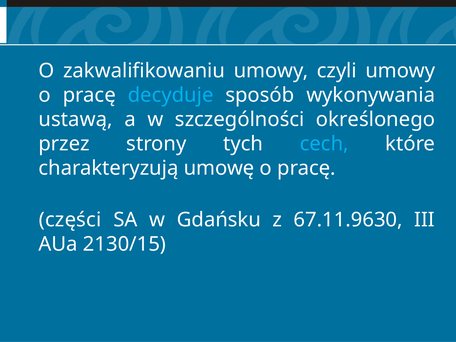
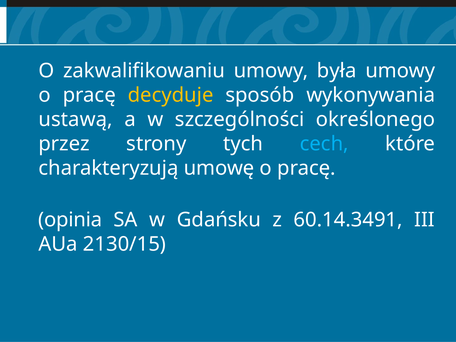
czyli: czyli -> była (337, 71)
decyduje colour: light blue -> yellow (171, 95)
części: części -> opinia (70, 220)
67.11.9630: 67.11.9630 -> 60.14.3491 (348, 220)
